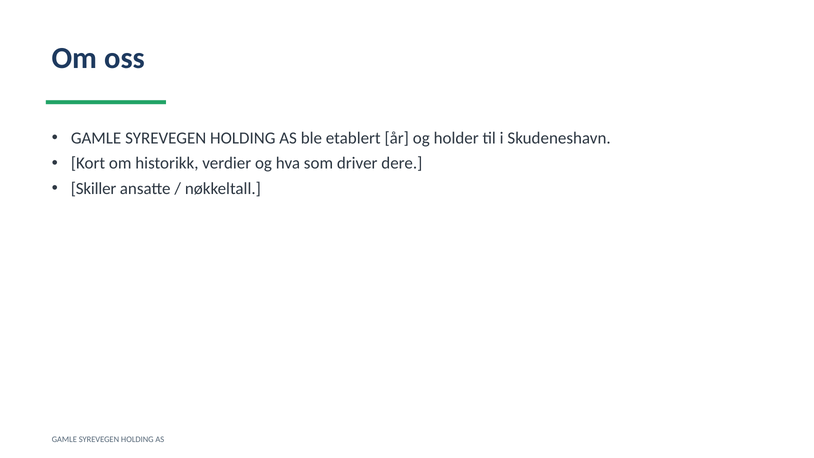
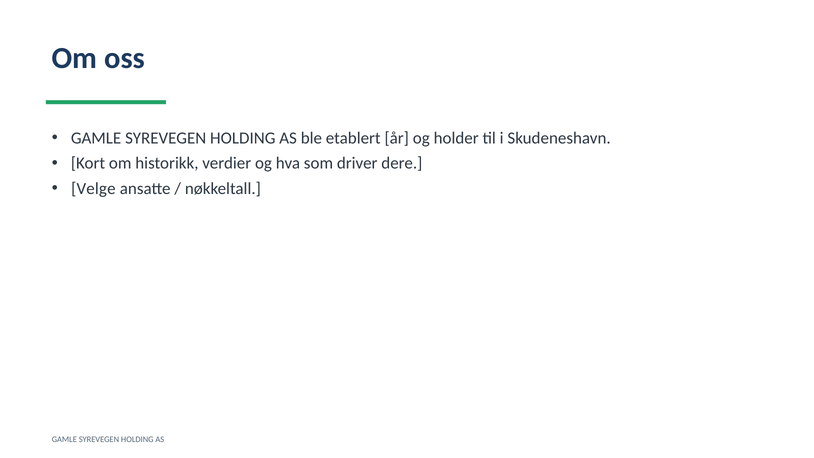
Skiller: Skiller -> Velge (93, 189)
